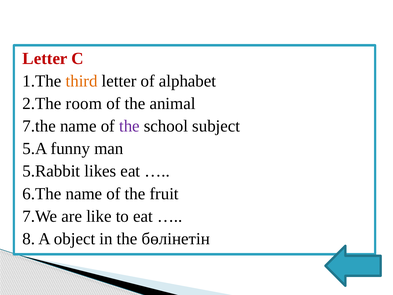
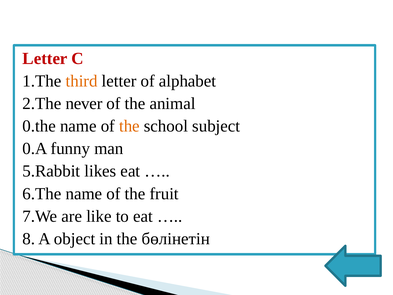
room: room -> never (84, 104)
7.the: 7.the -> 0.the (39, 126)
the colour: purple -> orange (129, 126)
5.A: 5.A -> 0.A (35, 149)
